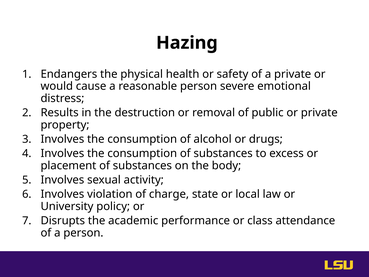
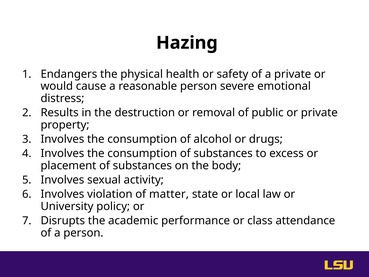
charge: charge -> matter (169, 194)
